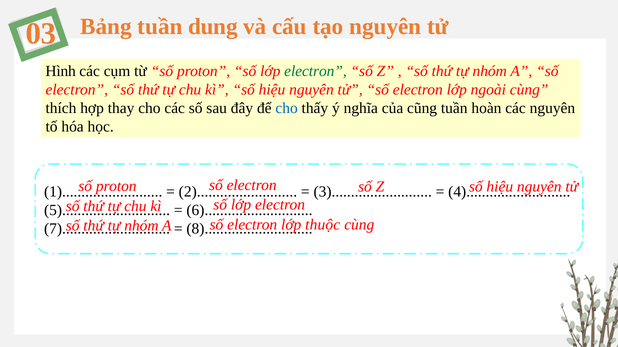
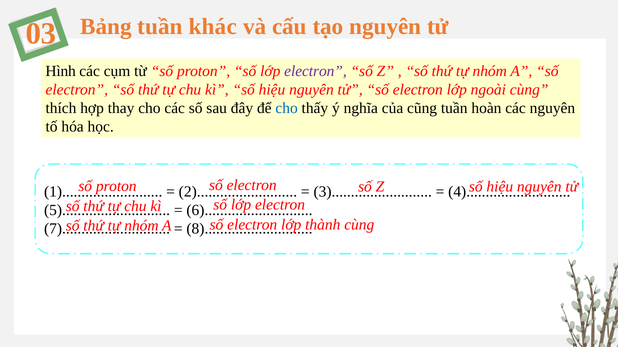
dung: dung -> khác (213, 27)
electron colour: green -> purple (315, 71)
thuộc: thuộc -> thành (323, 225)
